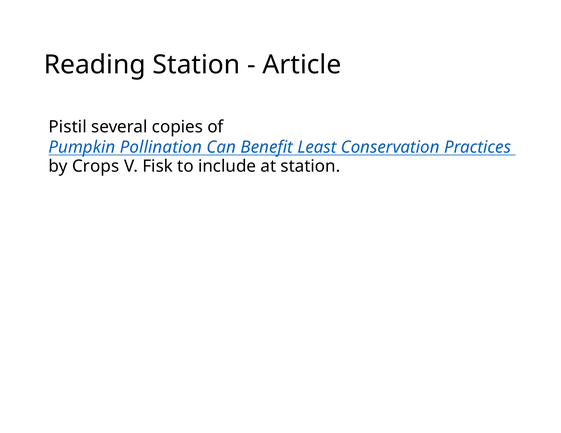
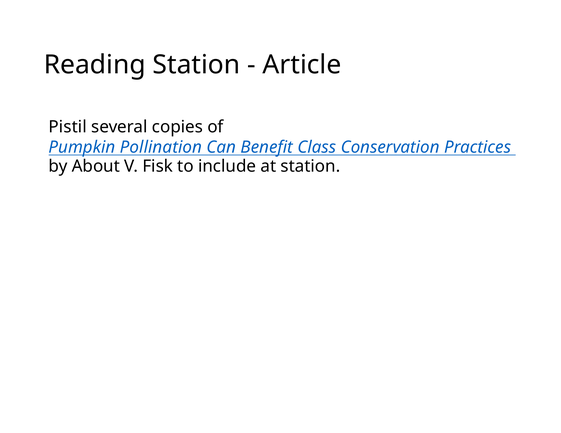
Least: Least -> Class (317, 147)
Crops: Crops -> About (96, 166)
